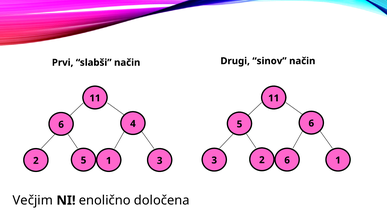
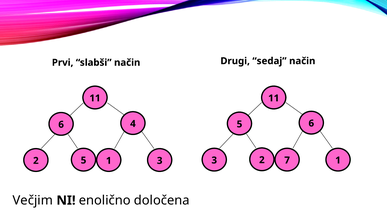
sinov: sinov -> sedaj (269, 61)
2 6: 6 -> 7 (287, 160)
